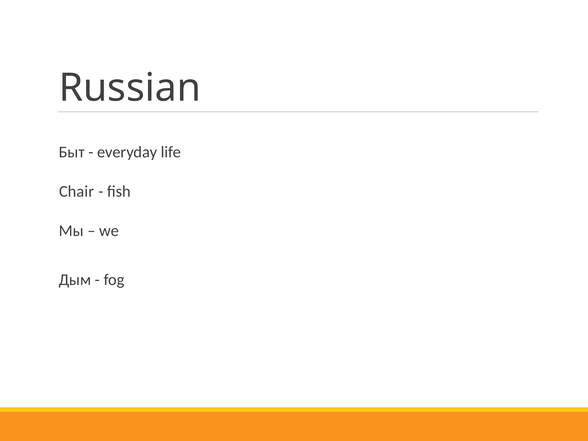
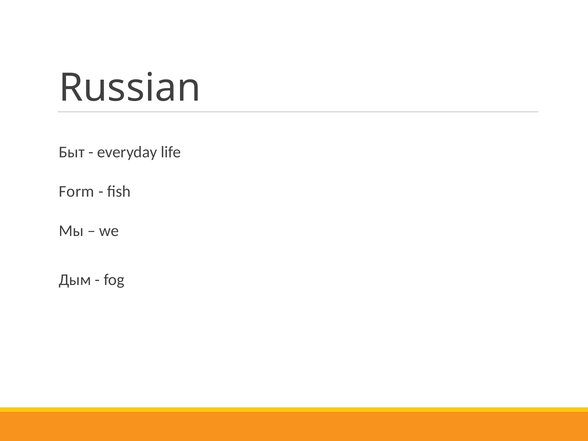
Chair: Chair -> Form (77, 191)
